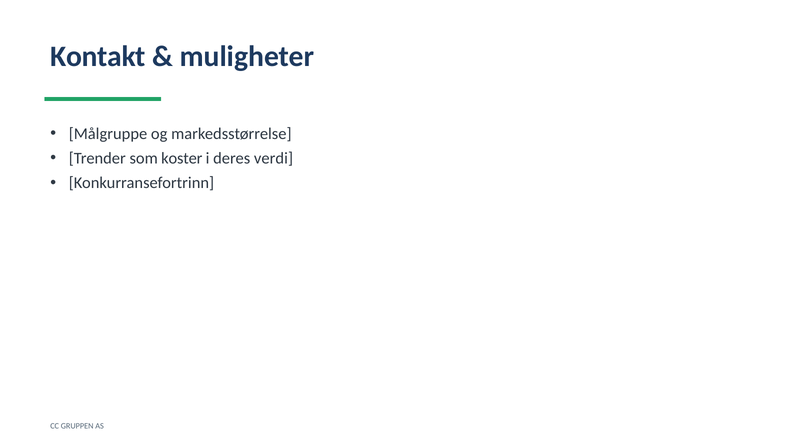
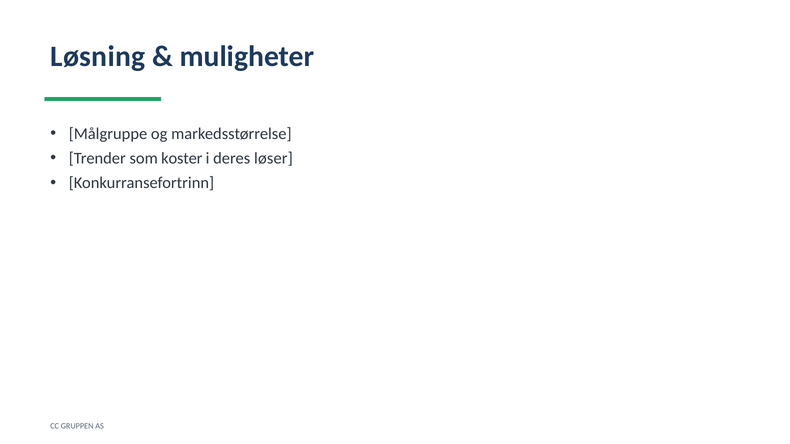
Kontakt: Kontakt -> Løsning (98, 56)
verdi: verdi -> løser (273, 159)
